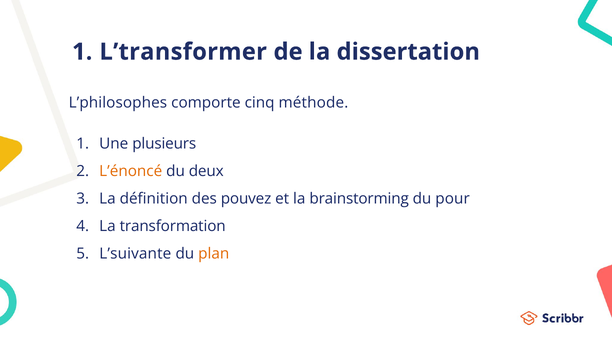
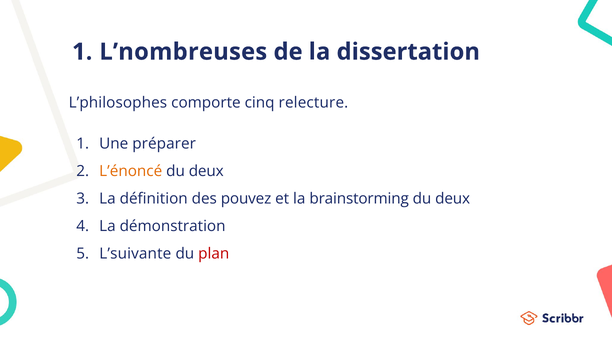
L’transformer: L’transformer -> L’nombreuses (183, 52)
méthode: méthode -> relecture (313, 103)
plusieurs: plusieurs -> préparer (164, 144)
pour: pour -> deux (453, 199)
transformation: transformation -> démonstration (173, 226)
plan colour: orange -> red (214, 254)
